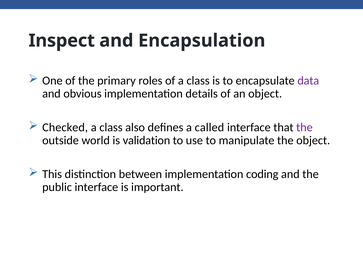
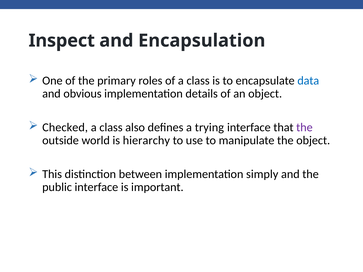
data colour: purple -> blue (308, 81)
called: called -> trying (209, 128)
validation: validation -> hierarchy (146, 141)
coding: coding -> simply (262, 174)
